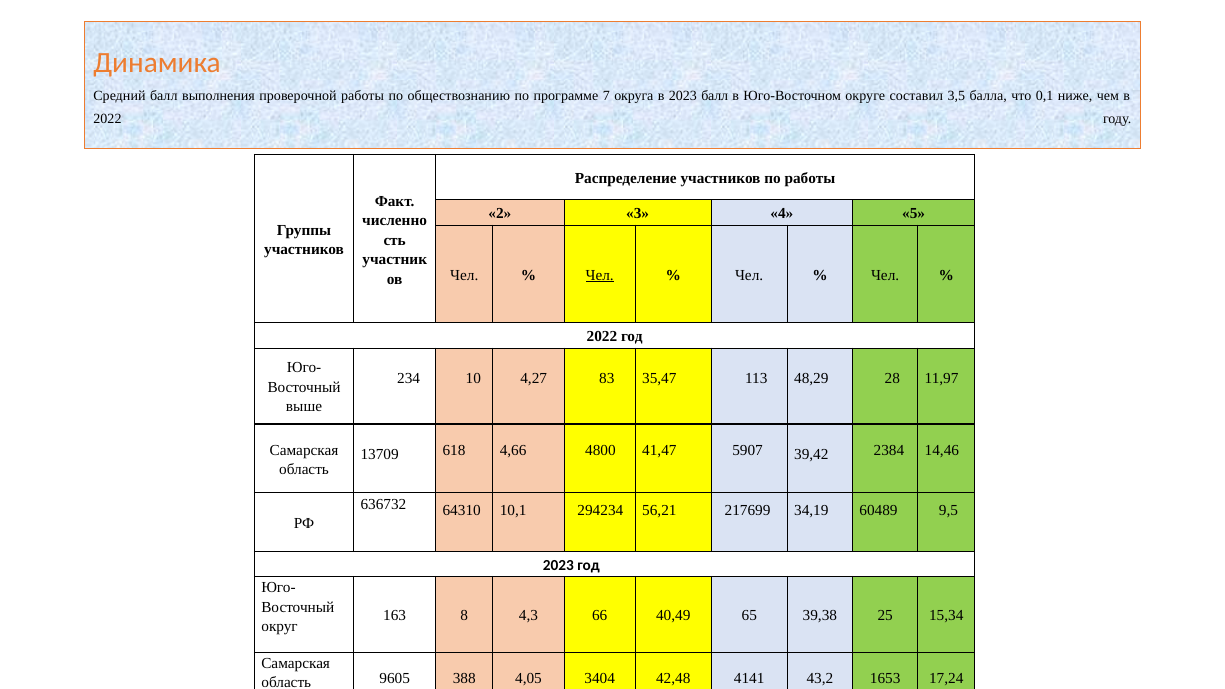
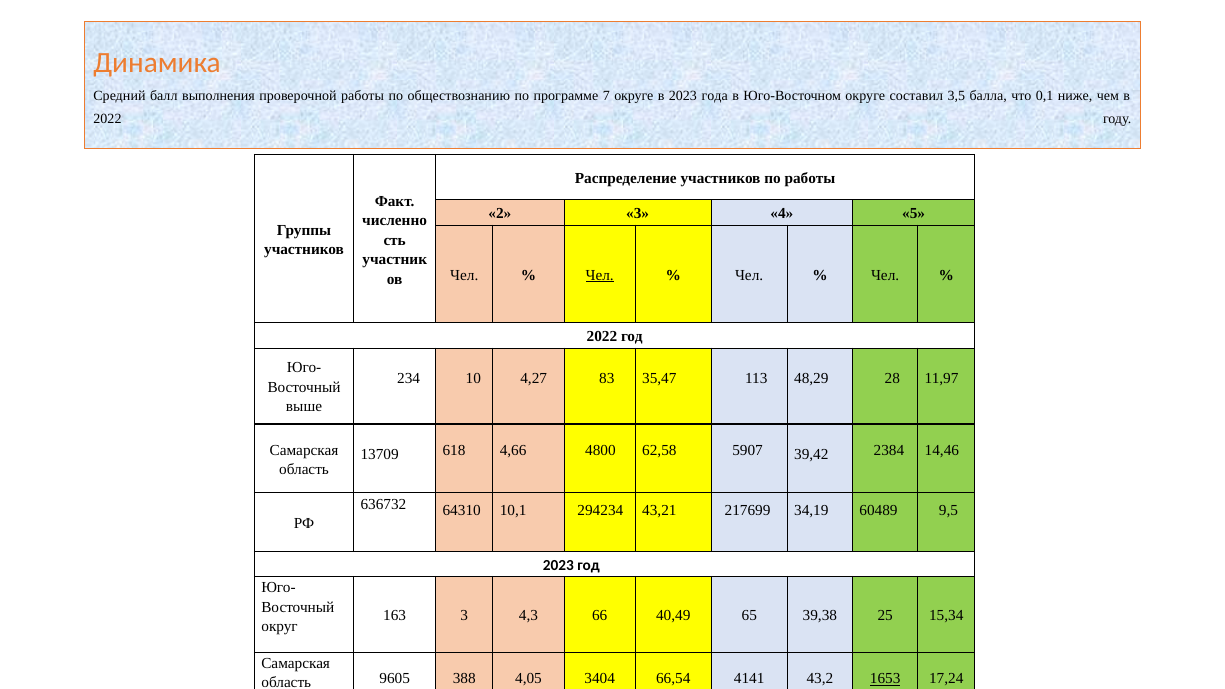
7 округа: округа -> округе (634, 96)
2023 балл: балл -> года (715, 96)
41,47: 41,47 -> 62,58 (659, 450)
56,21: 56,21 -> 43,21 (659, 510)
163 8: 8 -> 3 (464, 616)
42,48: 42,48 -> 66,54 (673, 679)
1653 underline: none -> present (885, 679)
